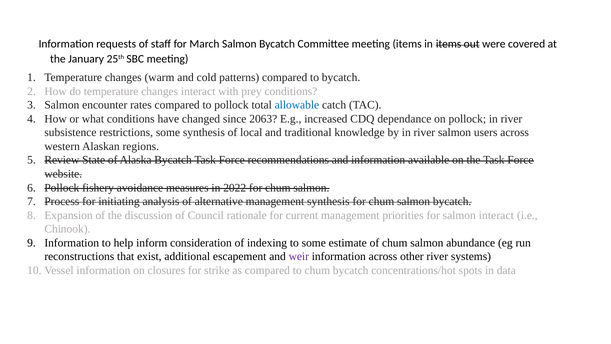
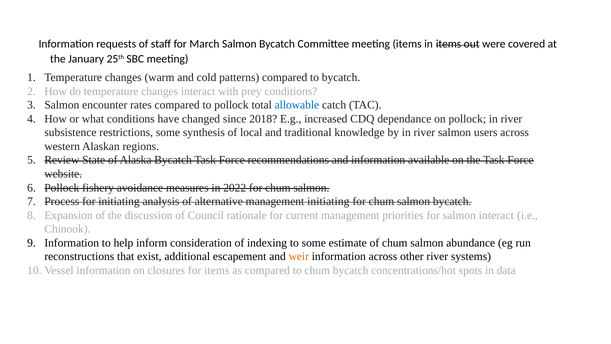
2063: 2063 -> 2018 (263, 119)
management synthesis: synthesis -> initiating (328, 201)
weir colour: purple -> orange (299, 256)
for strike: strike -> items (217, 270)
